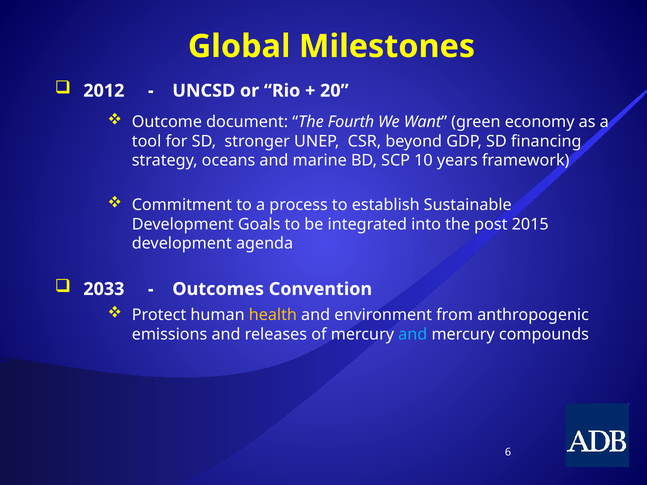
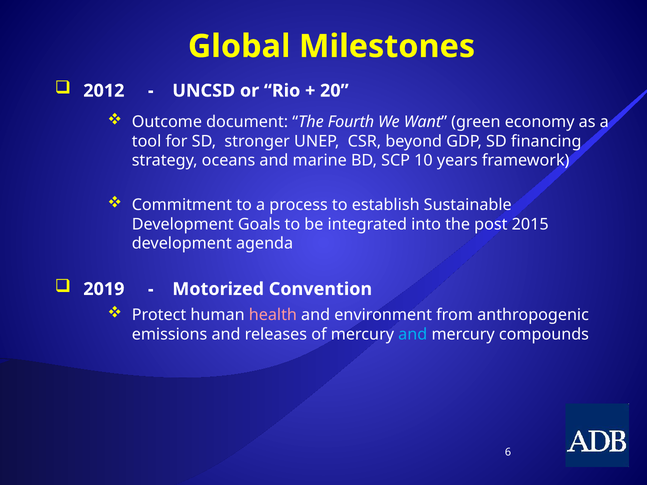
2033: 2033 -> 2019 (104, 289)
Outcomes: Outcomes -> Motorized (218, 289)
health colour: yellow -> pink (273, 315)
